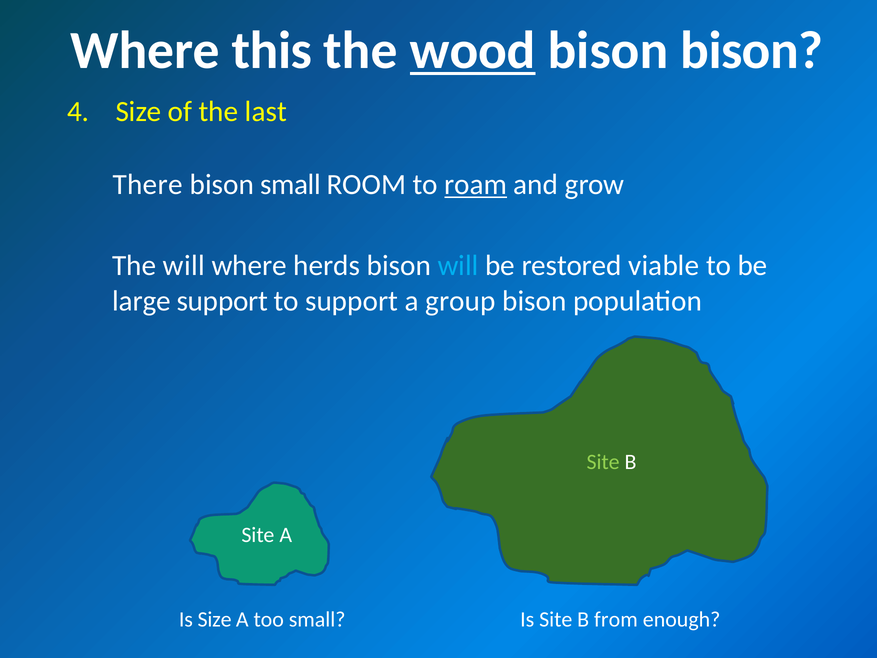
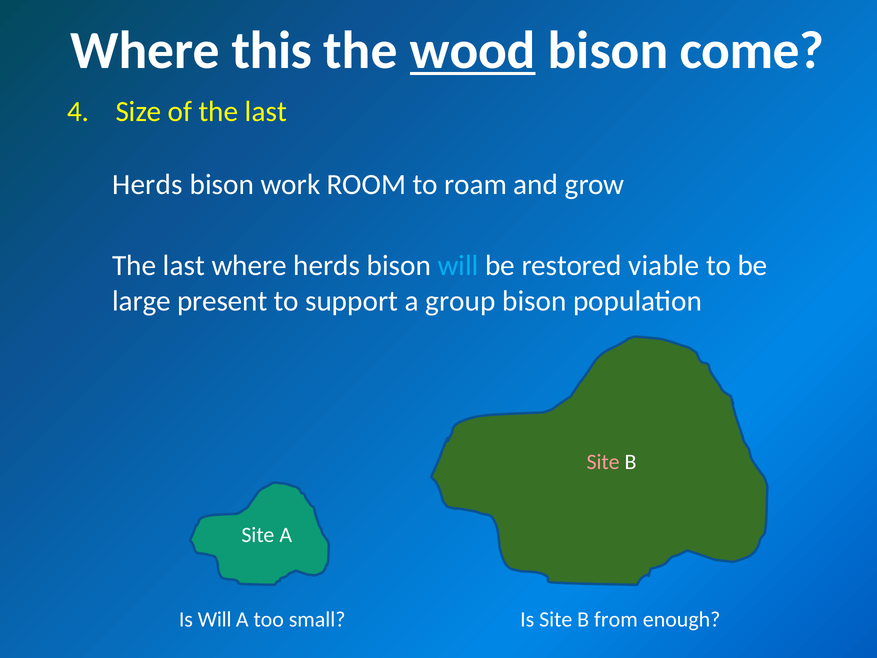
bison bison: bison -> come (752, 50)
There: There -> Herds (148, 185)
bison small: small -> work (290, 185)
roam underline: present -> none (476, 185)
will: will -> last (184, 266)
large support: support -> present (222, 301)
Site colour: light green -> pink (603, 462)
Is Size: Size -> Will (215, 619)
